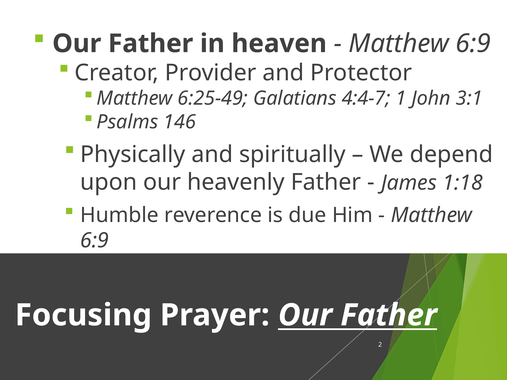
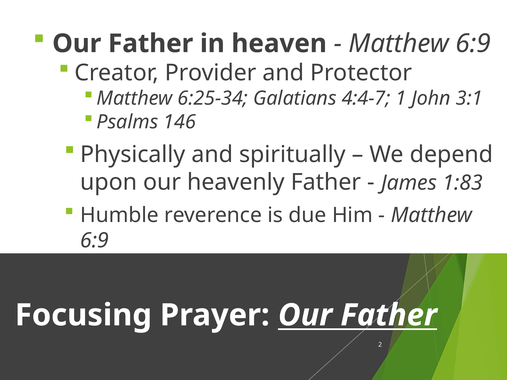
6:25-49: 6:25-49 -> 6:25-34 (213, 98)
1:18: 1:18 -> 1:83 (463, 183)
